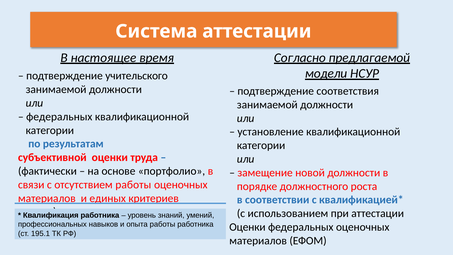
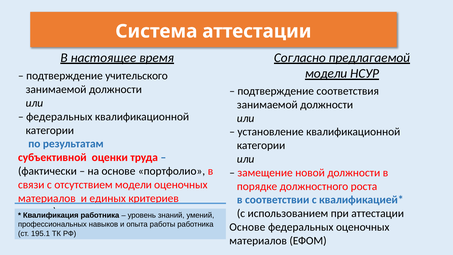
отсутствием работы: работы -> модели (133, 185)
Оценки: Оценки -> Основе (247, 227)
